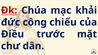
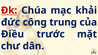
chiếu: chiếu -> trung (63, 22)
